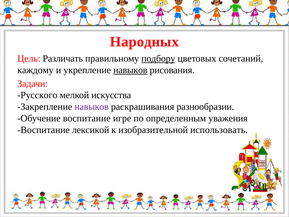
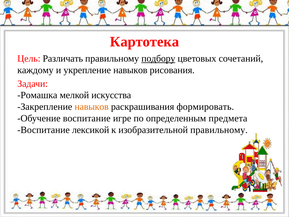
Народных: Народных -> Картотека (144, 42)
навыков underline: present -> none (130, 70)
Русского: Русского -> Ромашка (37, 95)
навыков colour: purple -> orange (92, 107)
разнообразии: разнообразии -> формировать (205, 107)
уважения: уважения -> предмета (228, 118)
изобразительной использовать: использовать -> правильному (219, 130)
